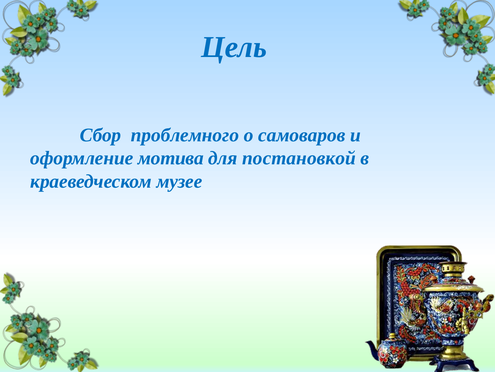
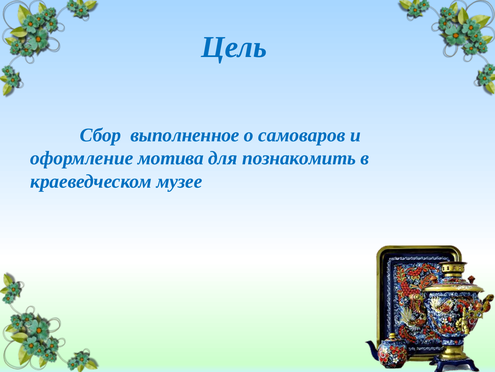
проблемного: проблемного -> выполненное (185, 135)
постановкой: постановкой -> познакомить (299, 158)
